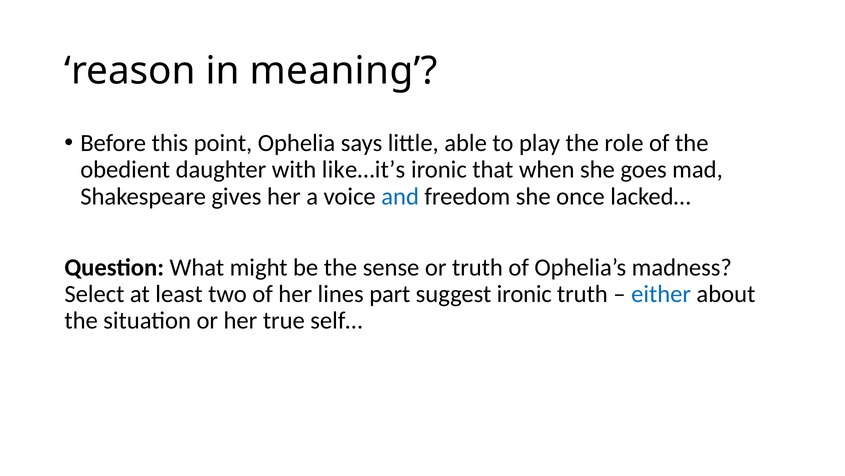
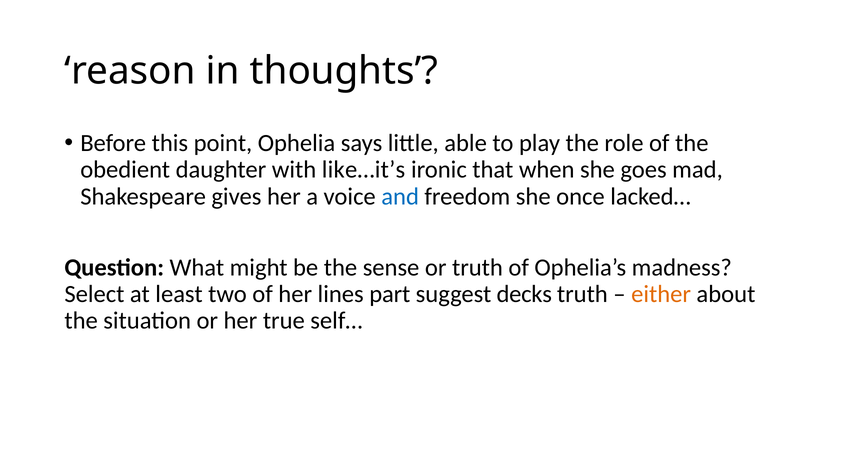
meaning: meaning -> thoughts (344, 71)
suggest ironic: ironic -> decks (524, 294)
either colour: blue -> orange (661, 294)
